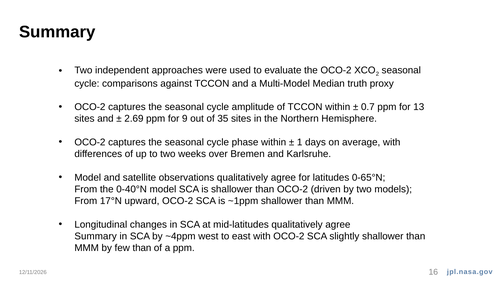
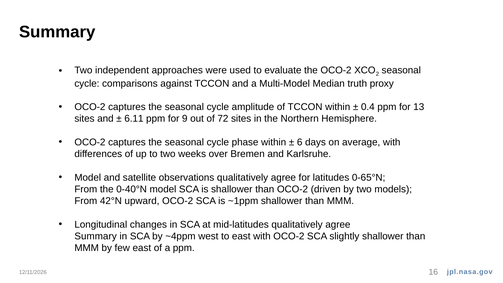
0.7: 0.7 -> 0.4 (368, 107)
2.69: 2.69 -> 6.11 (134, 119)
35: 35 -> 72 (223, 119)
1: 1 -> 6 (300, 142)
17°N: 17°N -> 42°N (111, 201)
few than: than -> east (142, 248)
